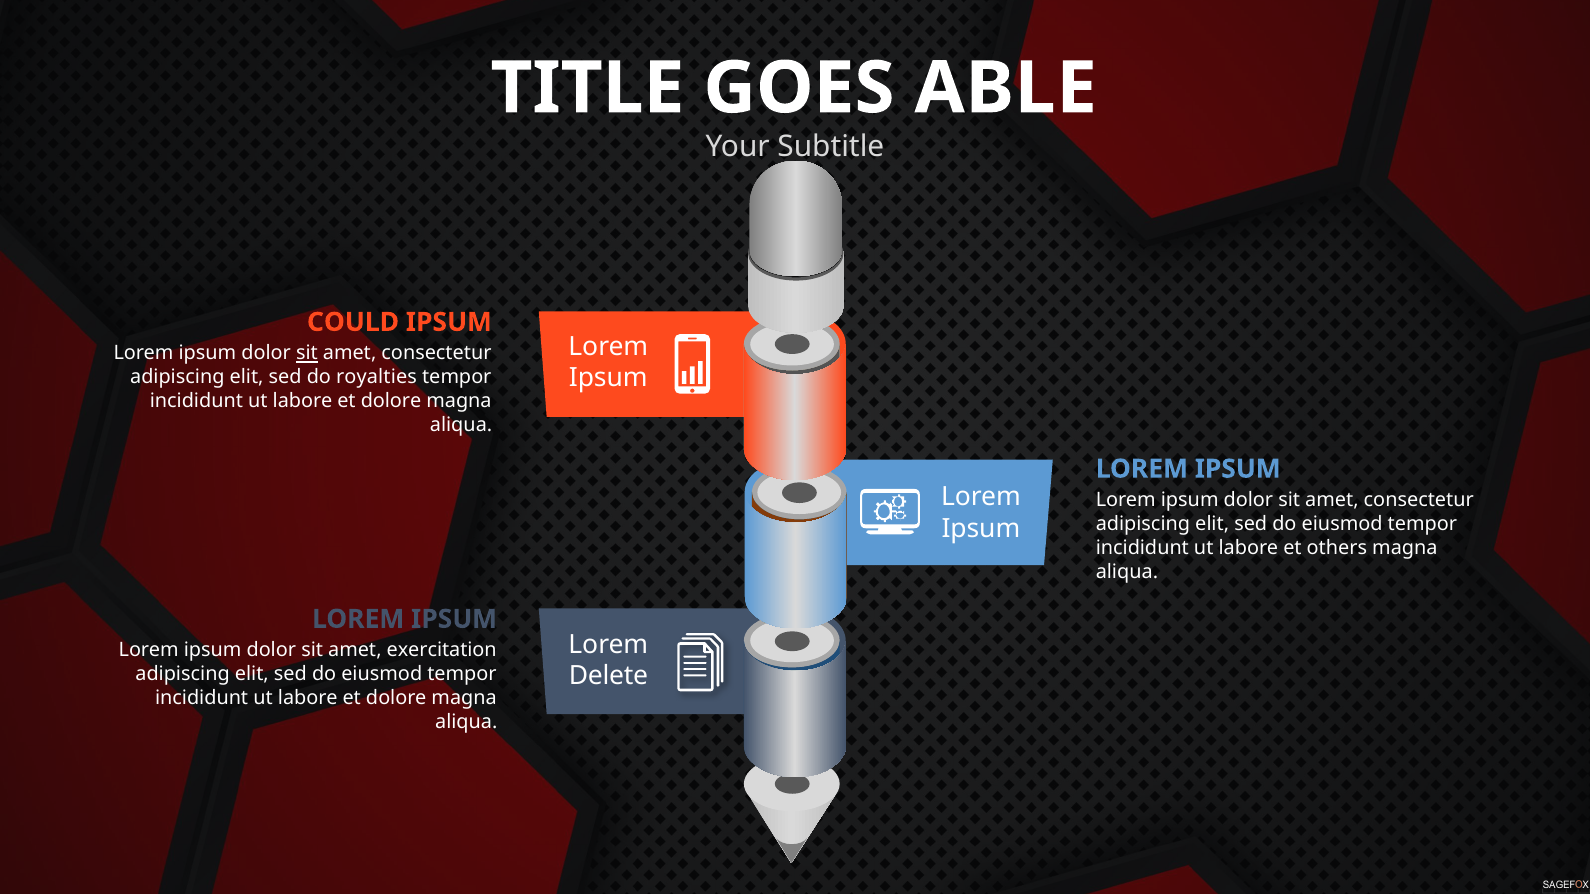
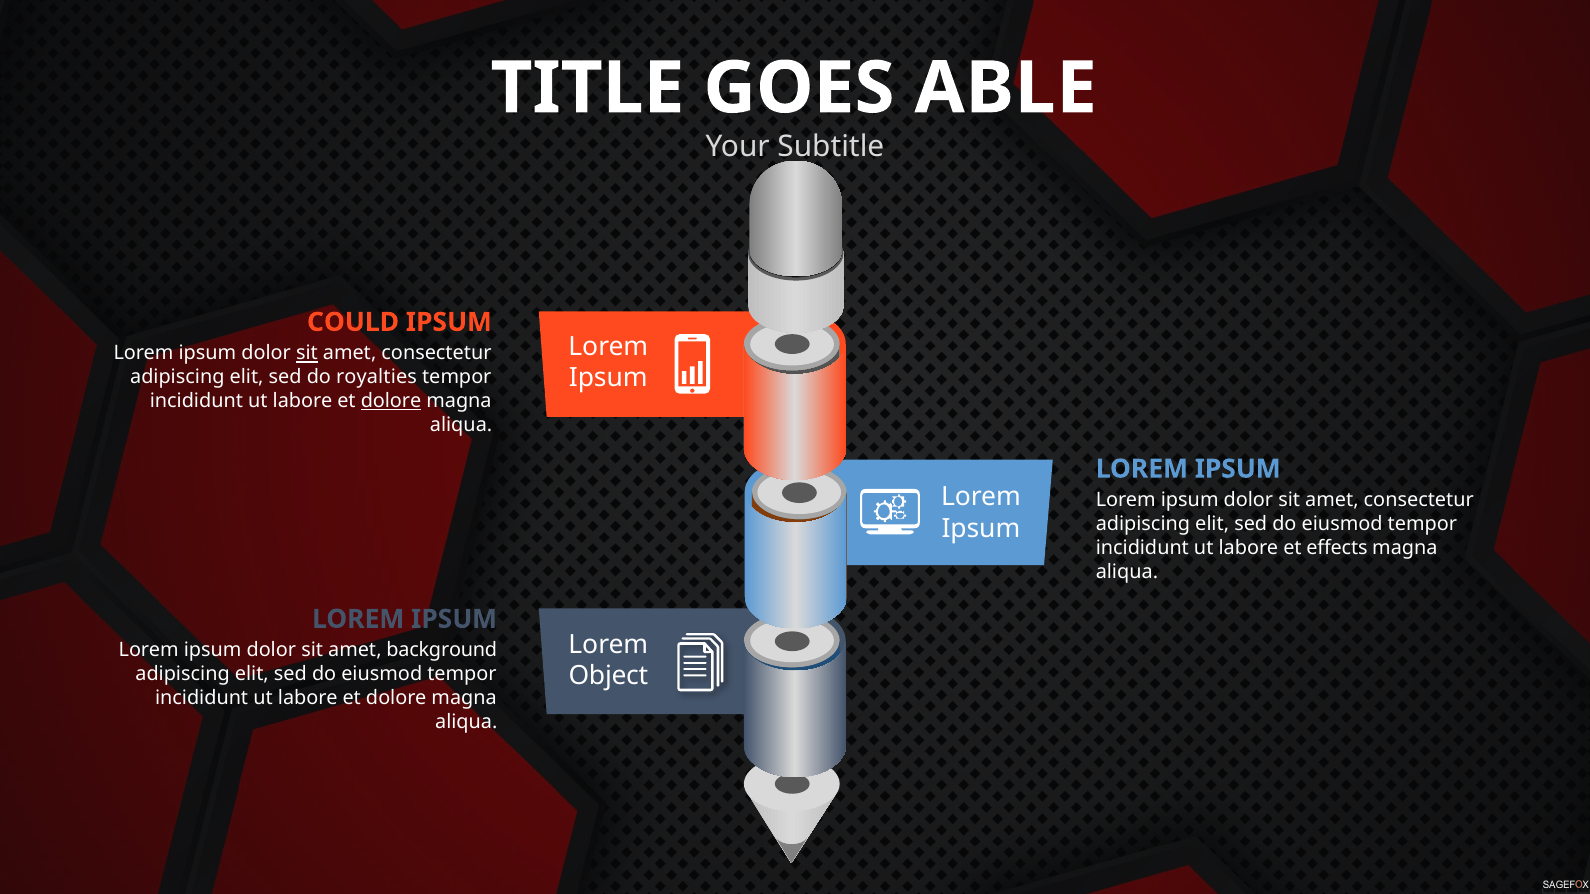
dolore underline: none -> present (391, 401)
others: others -> effects (1337, 548)
exercitation: exercitation -> background (442, 651)
Delete: Delete -> Object (608, 676)
